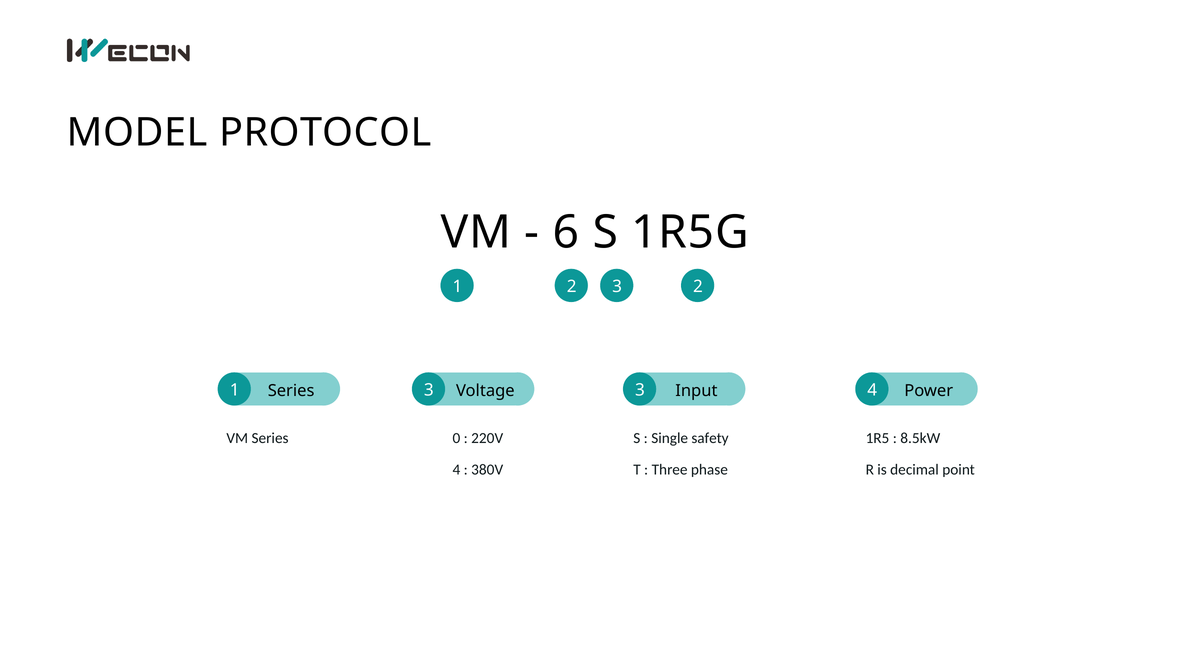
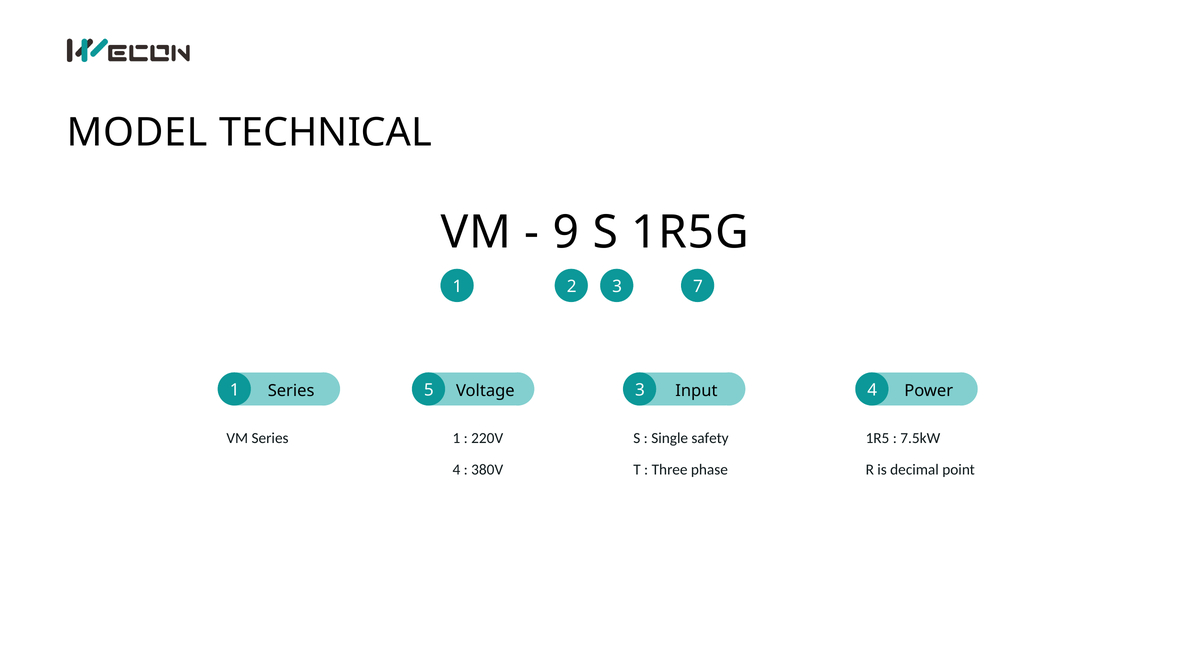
PROTOCOL: PROTOCOL -> TECHNICAL (326, 133)
6: 6 -> 9 (566, 232)
3 2: 2 -> 7 (698, 286)
1 3: 3 -> 5 (429, 390)
Series 0: 0 -> 1 (456, 438)
8.5kW: 8.5kW -> 7.5kW (920, 438)
